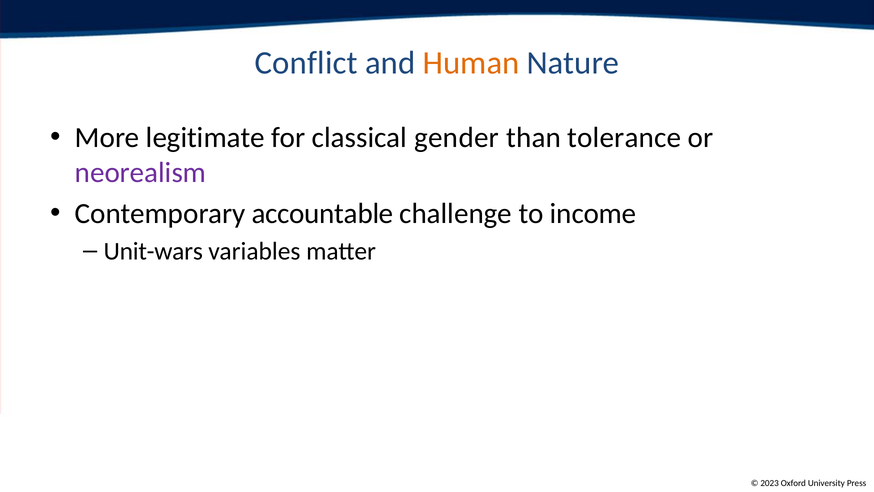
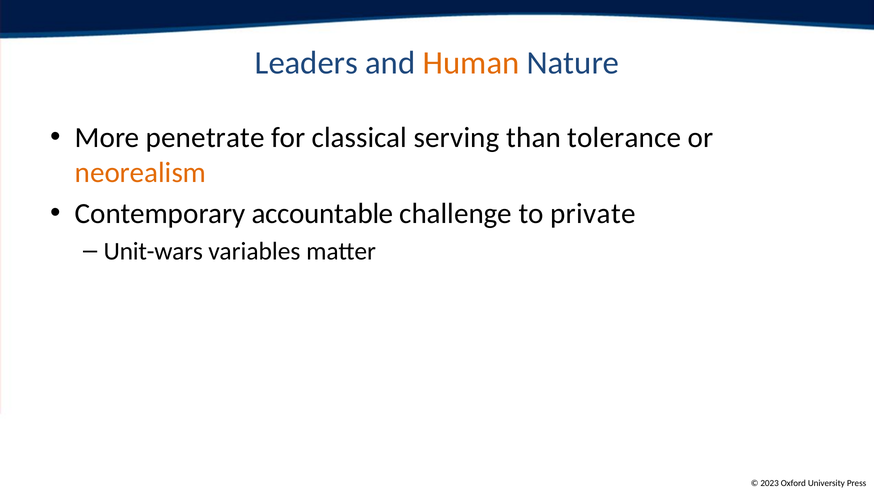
Conflict: Conflict -> Leaders (306, 63)
legitimate: legitimate -> penetrate (205, 138)
gender: gender -> serving (457, 138)
neorealism colour: purple -> orange (141, 173)
income: income -> private (593, 213)
